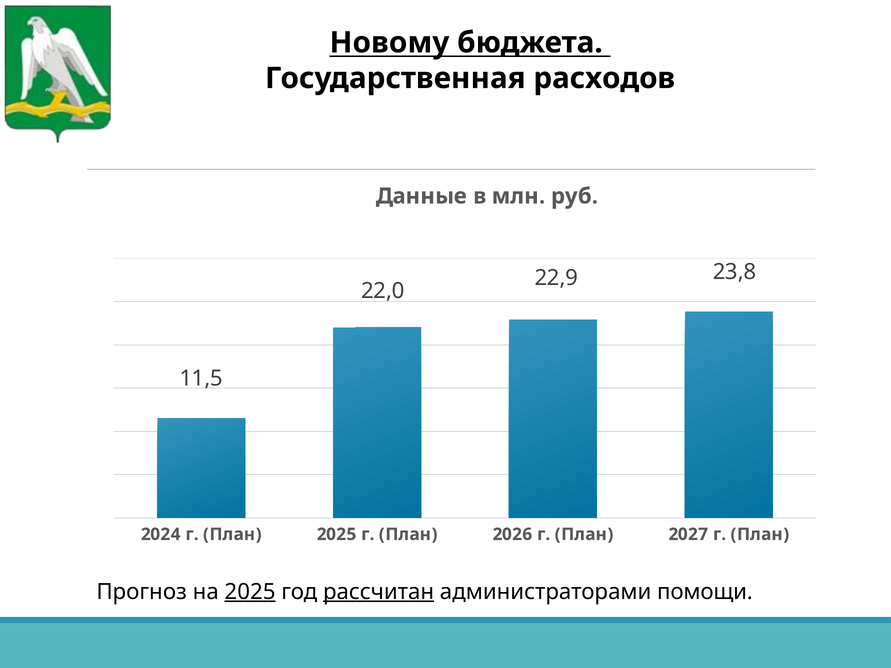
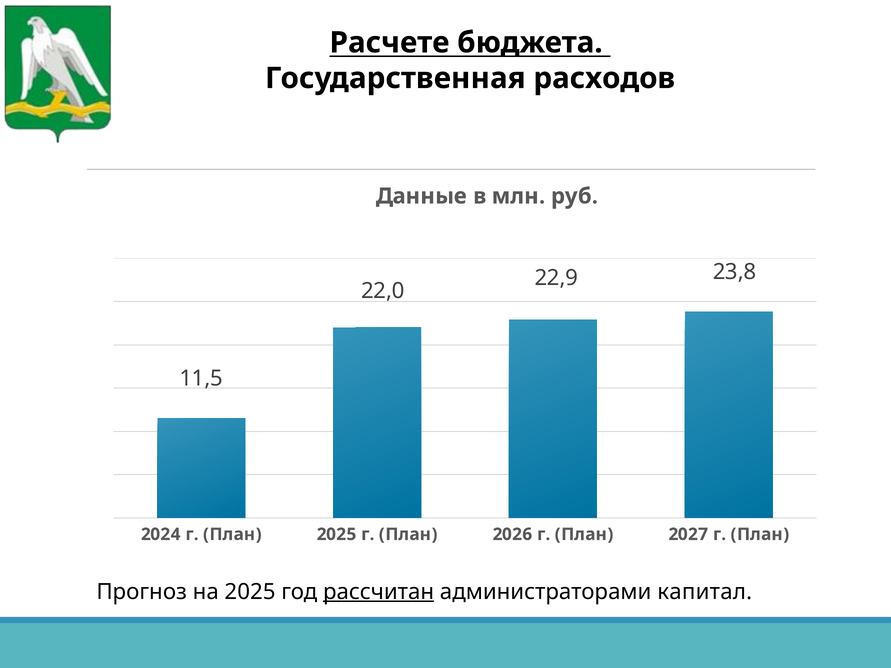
Новому: Новому -> Расчете (390, 43)
2025 underline: present -> none (250, 592)
помощи: помощи -> капитал (705, 592)
